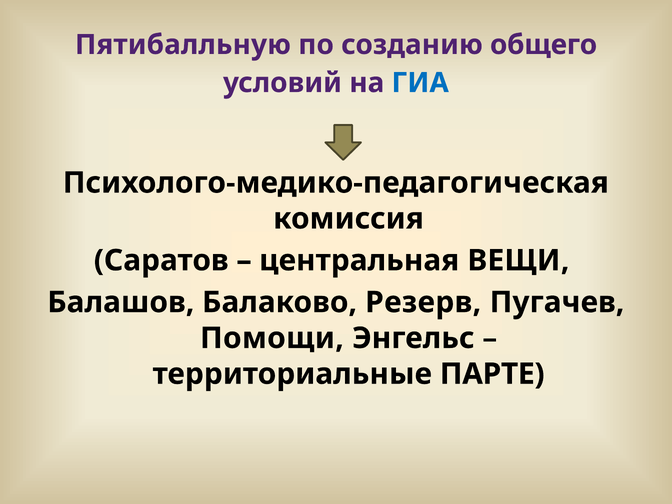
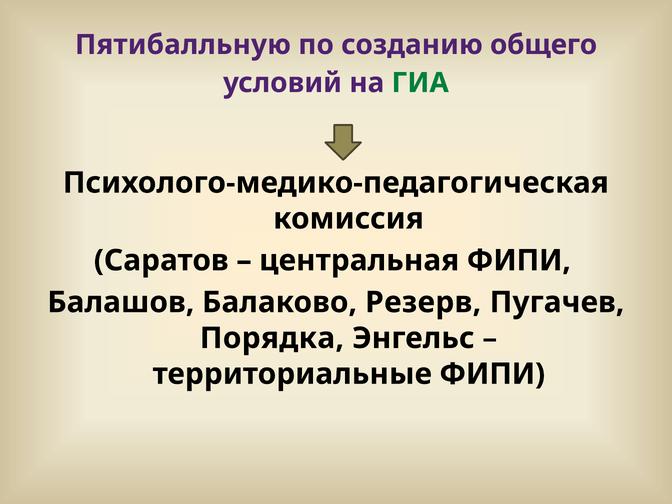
ГИА colour: blue -> green (420, 83)
центральная ВЕЩИ: ВЕЩИ -> ФИПИ (519, 260)
Помощи: Помощи -> Порядка (272, 338)
территориальные ПАРТЕ: ПАРТЕ -> ФИПИ (492, 374)
